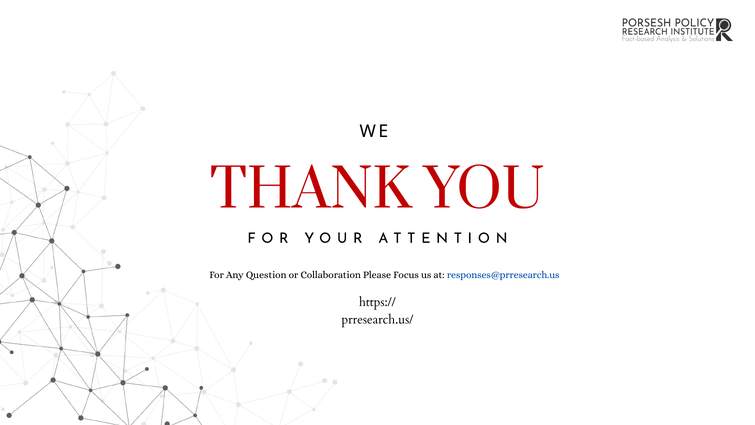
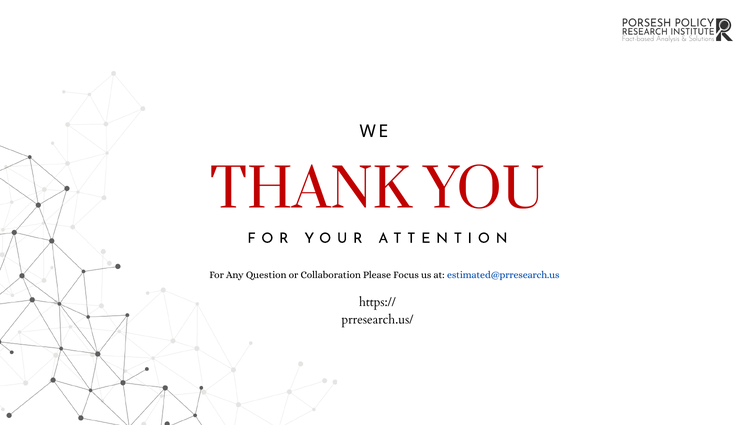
responses@prresearch.us: responses@prresearch.us -> estimated@prresearch.us (503, 275)
